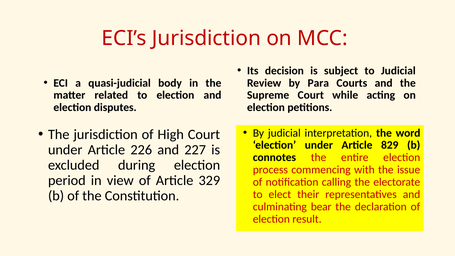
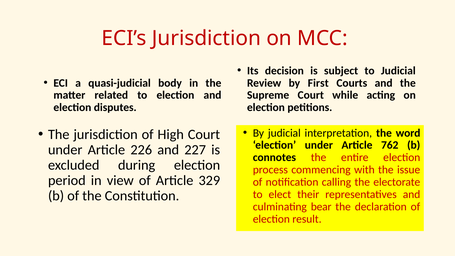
Para: Para -> First (318, 83)
829: 829 -> 762 (390, 145)
